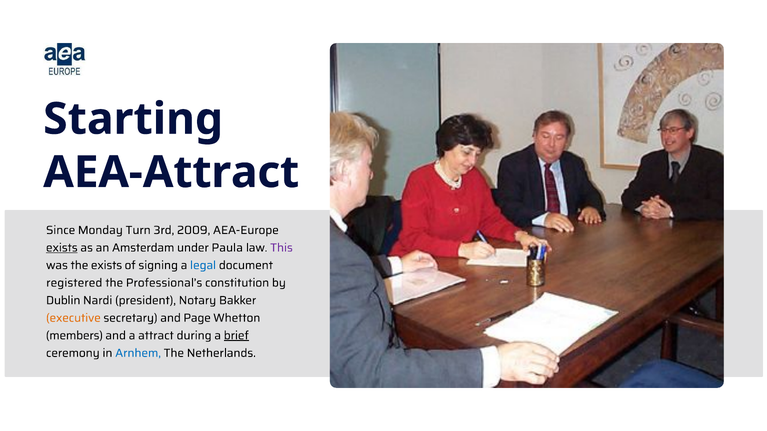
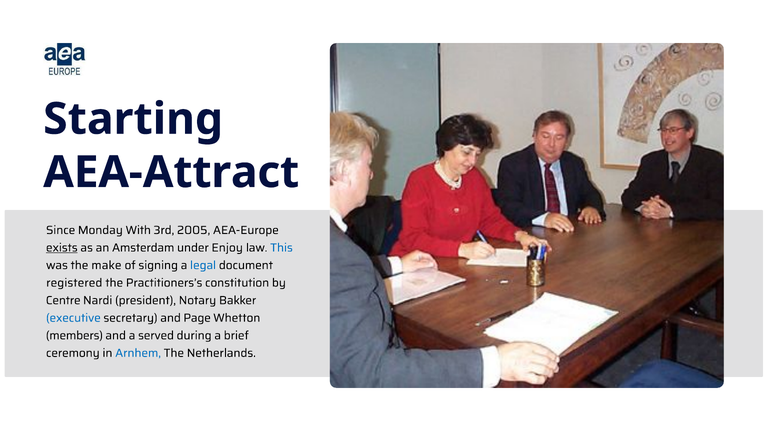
Turn: Turn -> With (138, 230)
2009: 2009 -> 2005 (194, 230)
Paula: Paula -> Enjoy (227, 248)
This colour: purple -> blue (282, 248)
the exists: exists -> make (106, 265)
Professional’s: Professional’s -> Practitioners’s (164, 283)
Dublin: Dublin -> Centre (63, 301)
executive colour: orange -> blue (73, 318)
attract: attract -> served (156, 336)
brief underline: present -> none (236, 336)
